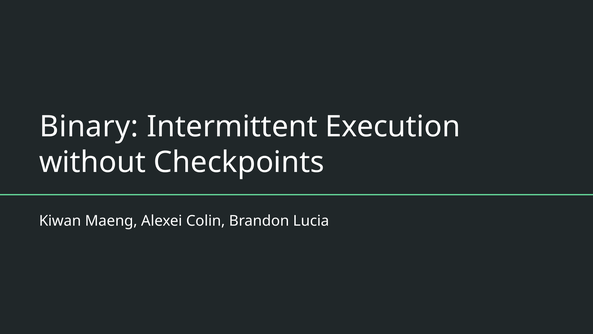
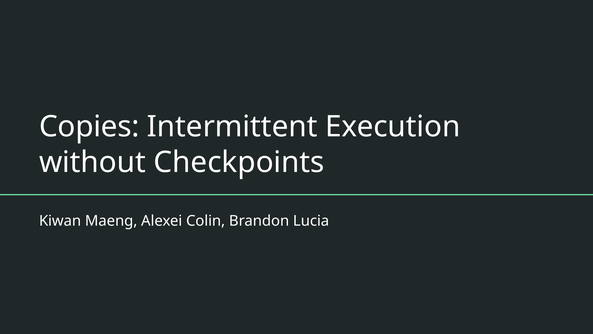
Binary: Binary -> Copies (89, 127)
